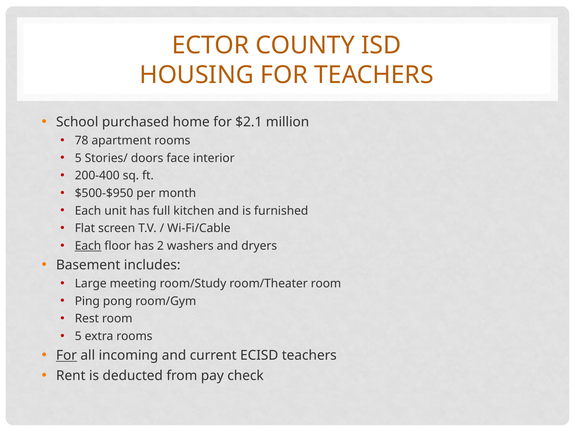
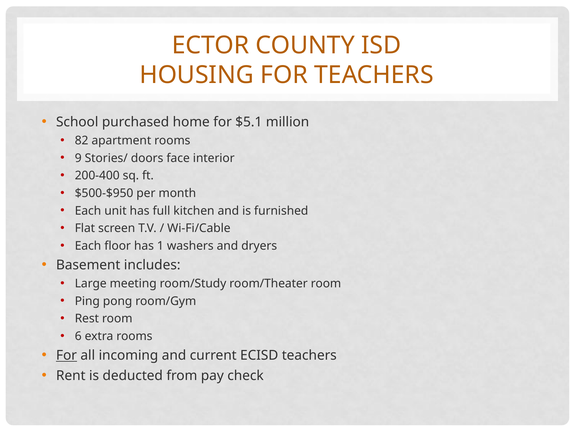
$2.1: $2.1 -> $5.1 (249, 122)
78: 78 -> 82 (82, 141)
5: 5 -> 9 (78, 158)
Each underline: present -> none (88, 246)
2: 2 -> 1 (160, 246)
5: 5 -> 6 (78, 336)
